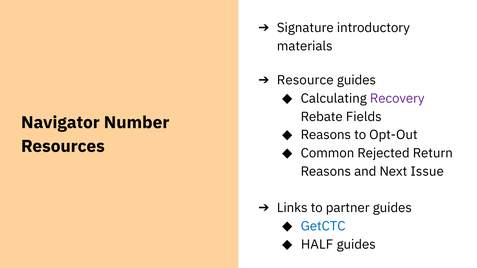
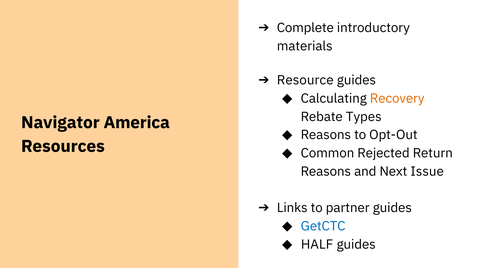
Signature: Signature -> Complete (305, 28)
Recovery colour: purple -> orange (397, 99)
Fields: Fields -> Types (364, 117)
Number: Number -> America (137, 123)
